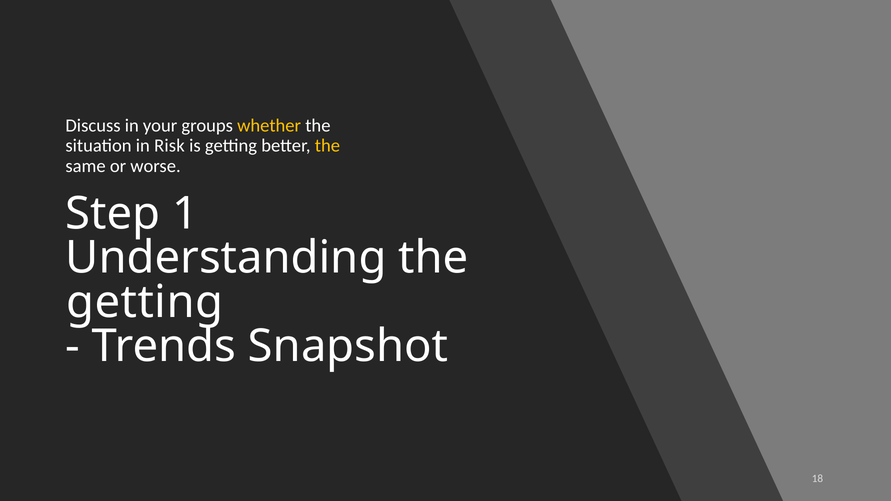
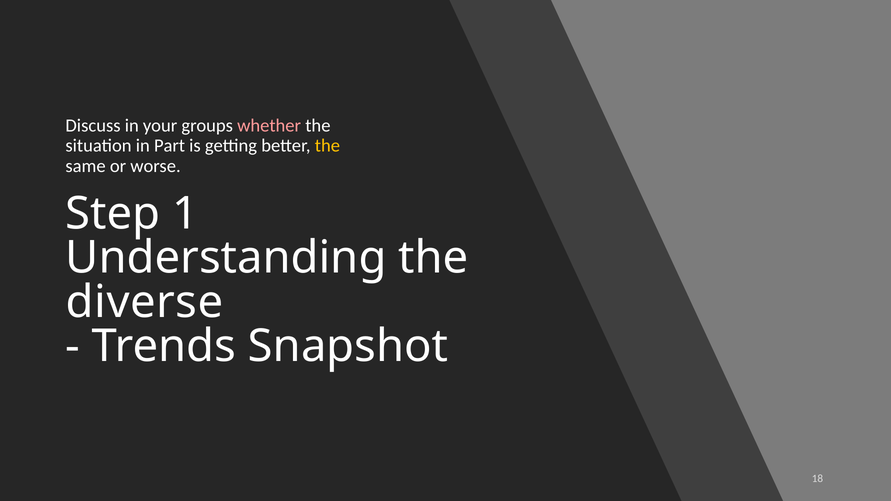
whether colour: yellow -> pink (269, 126)
Risk: Risk -> Part (170, 146)
getting: getting -> diverse (145, 302)
